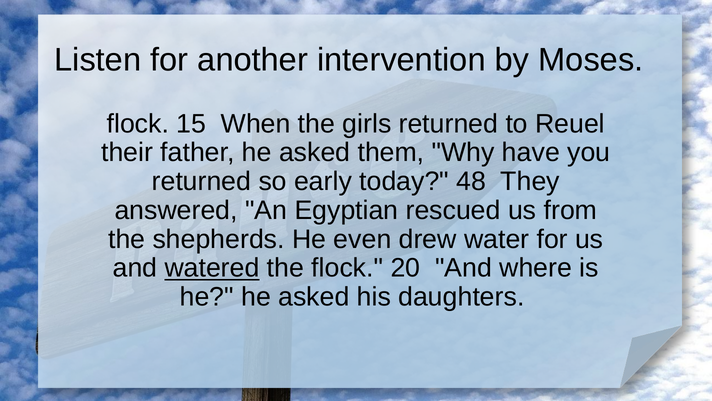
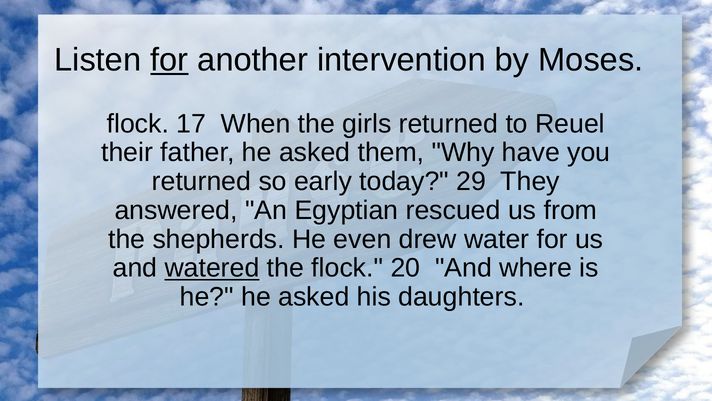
for underline: none -> present (169, 60)
15: 15 -> 17 (191, 124)
48: 48 -> 29 (471, 181)
